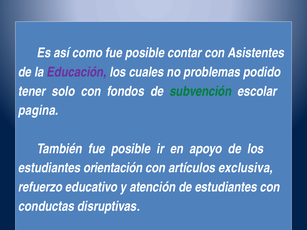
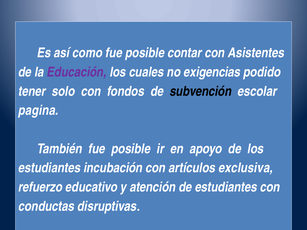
problemas: problemas -> exigencias (212, 72)
subvención colour: green -> black (201, 91)
orientación: orientación -> incubación (113, 168)
